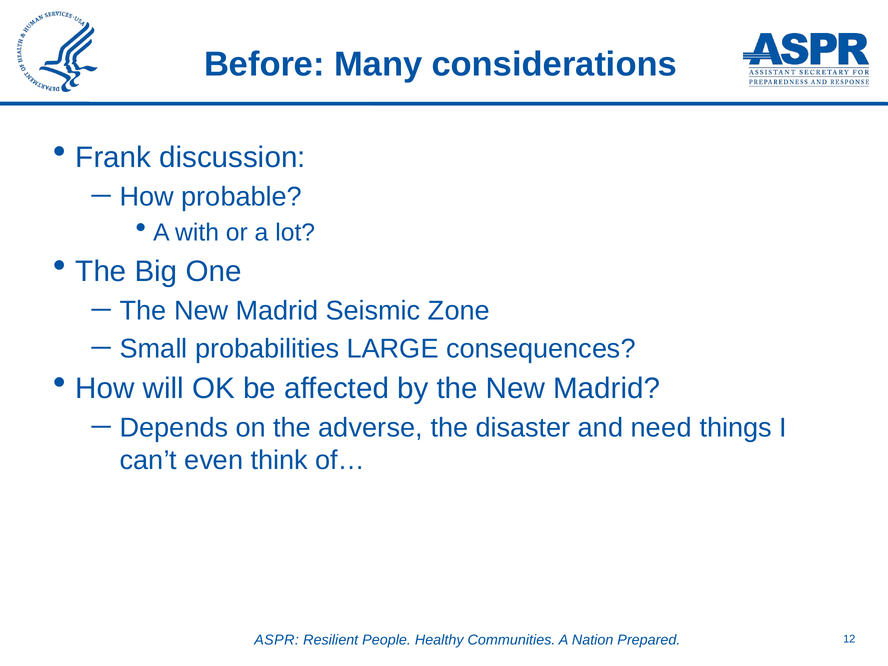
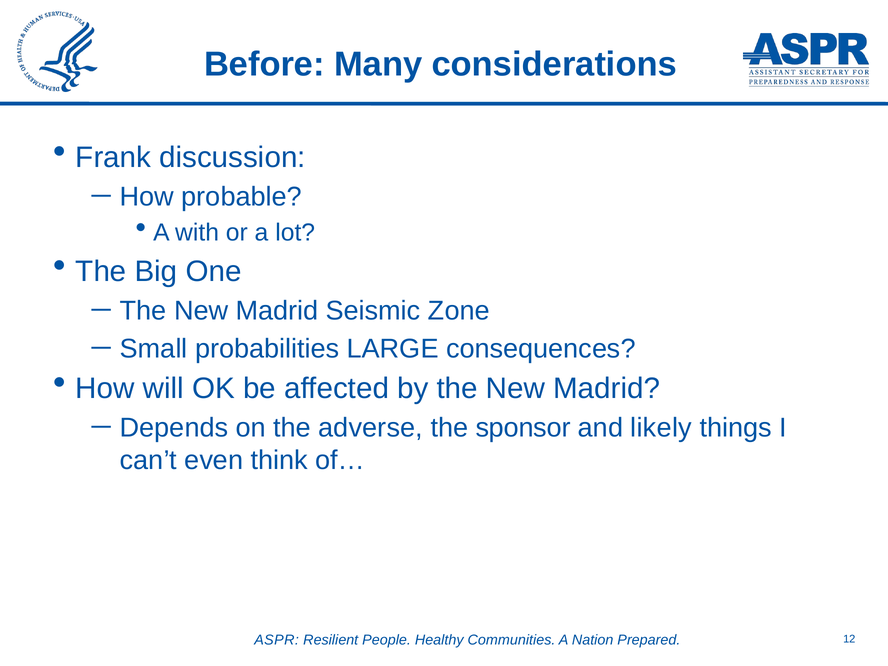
disaster: disaster -> sponsor (523, 428)
need: need -> likely (661, 428)
